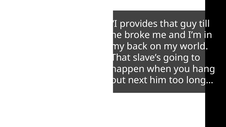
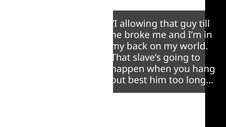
provides: provides -> allowing (139, 24)
next: next -> best (138, 80)
